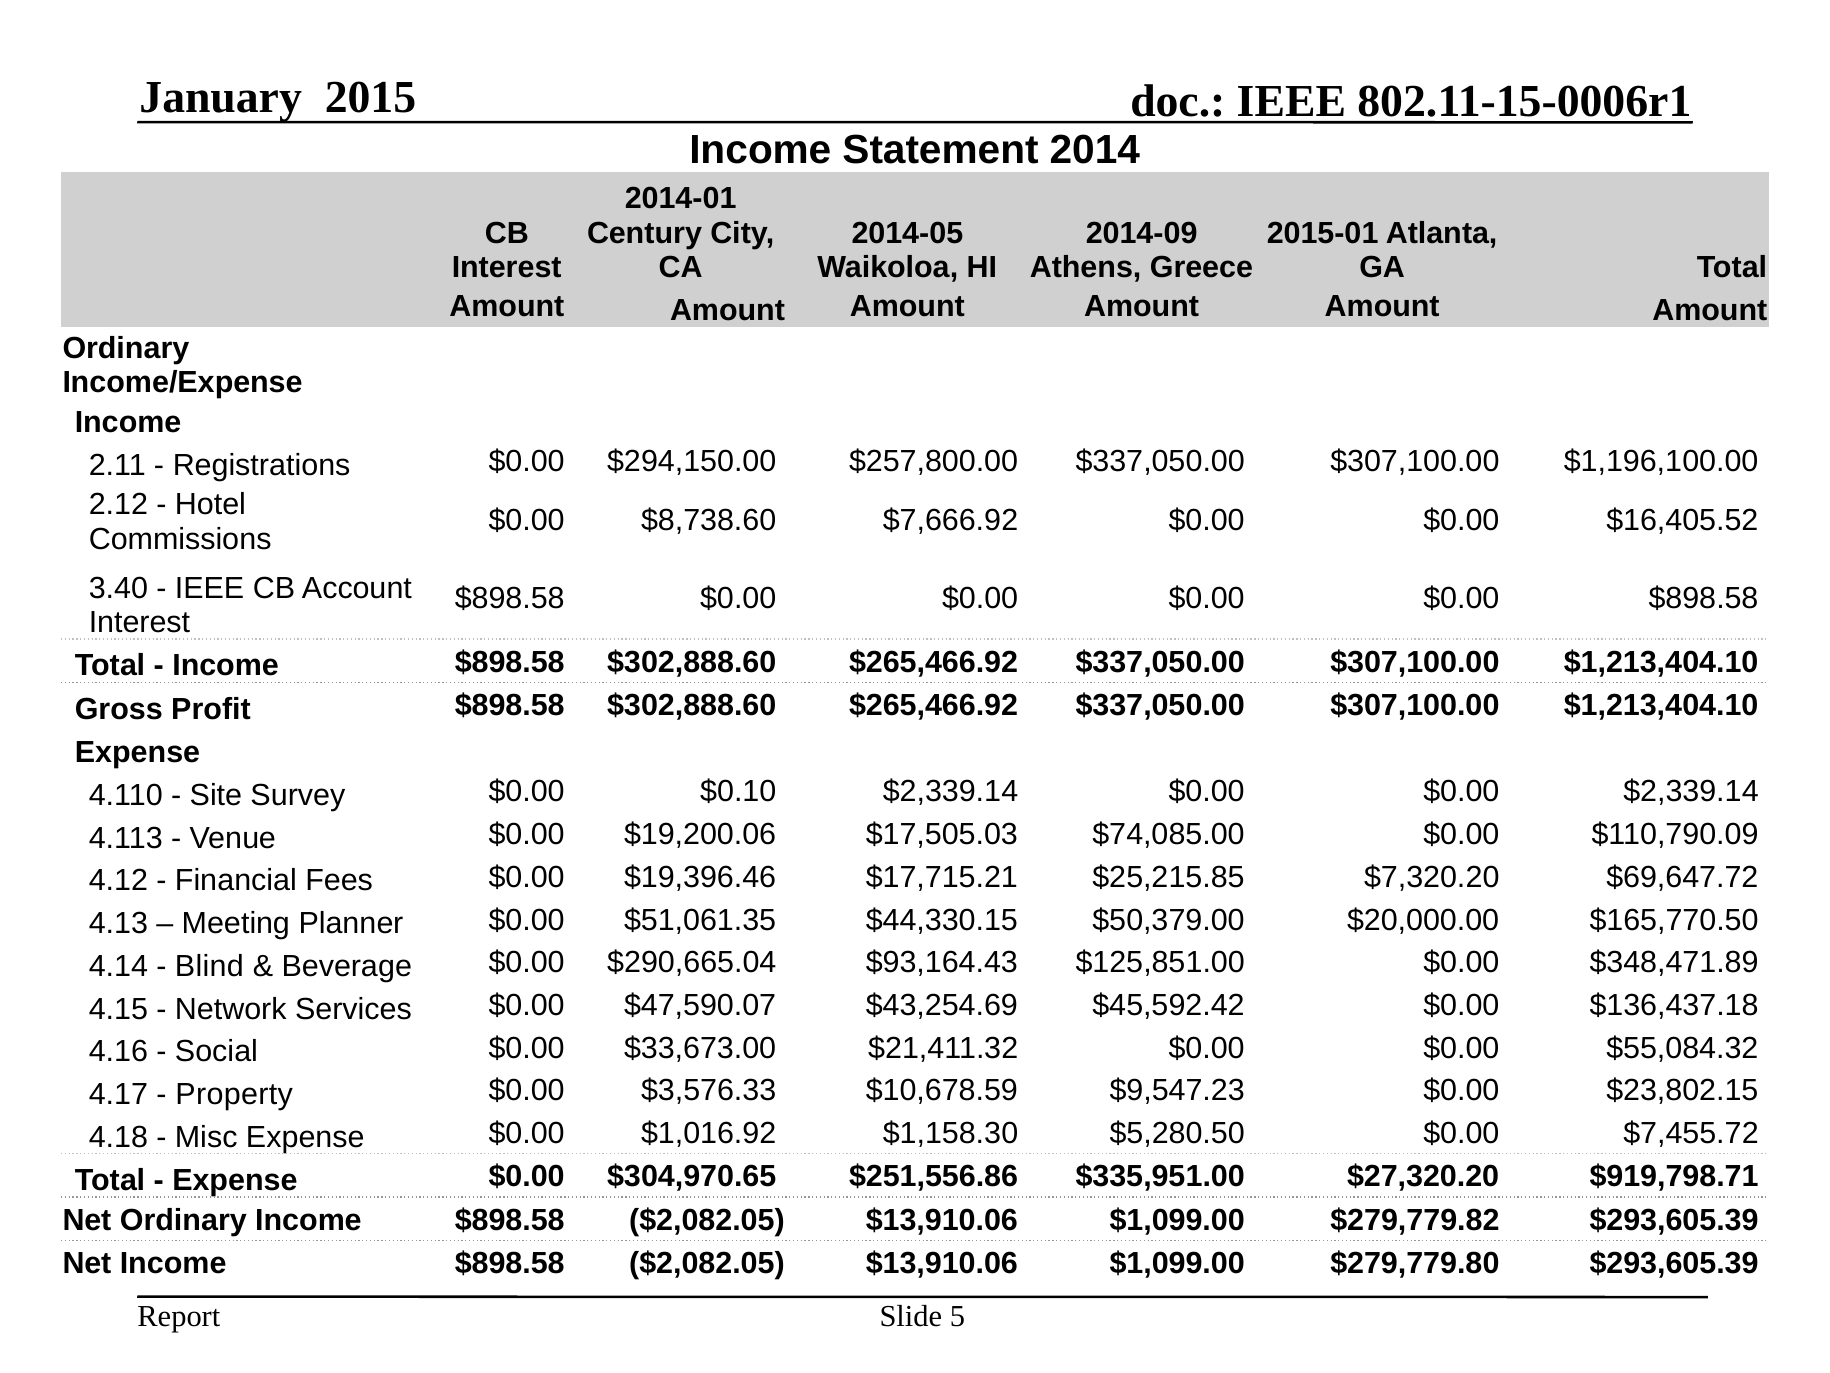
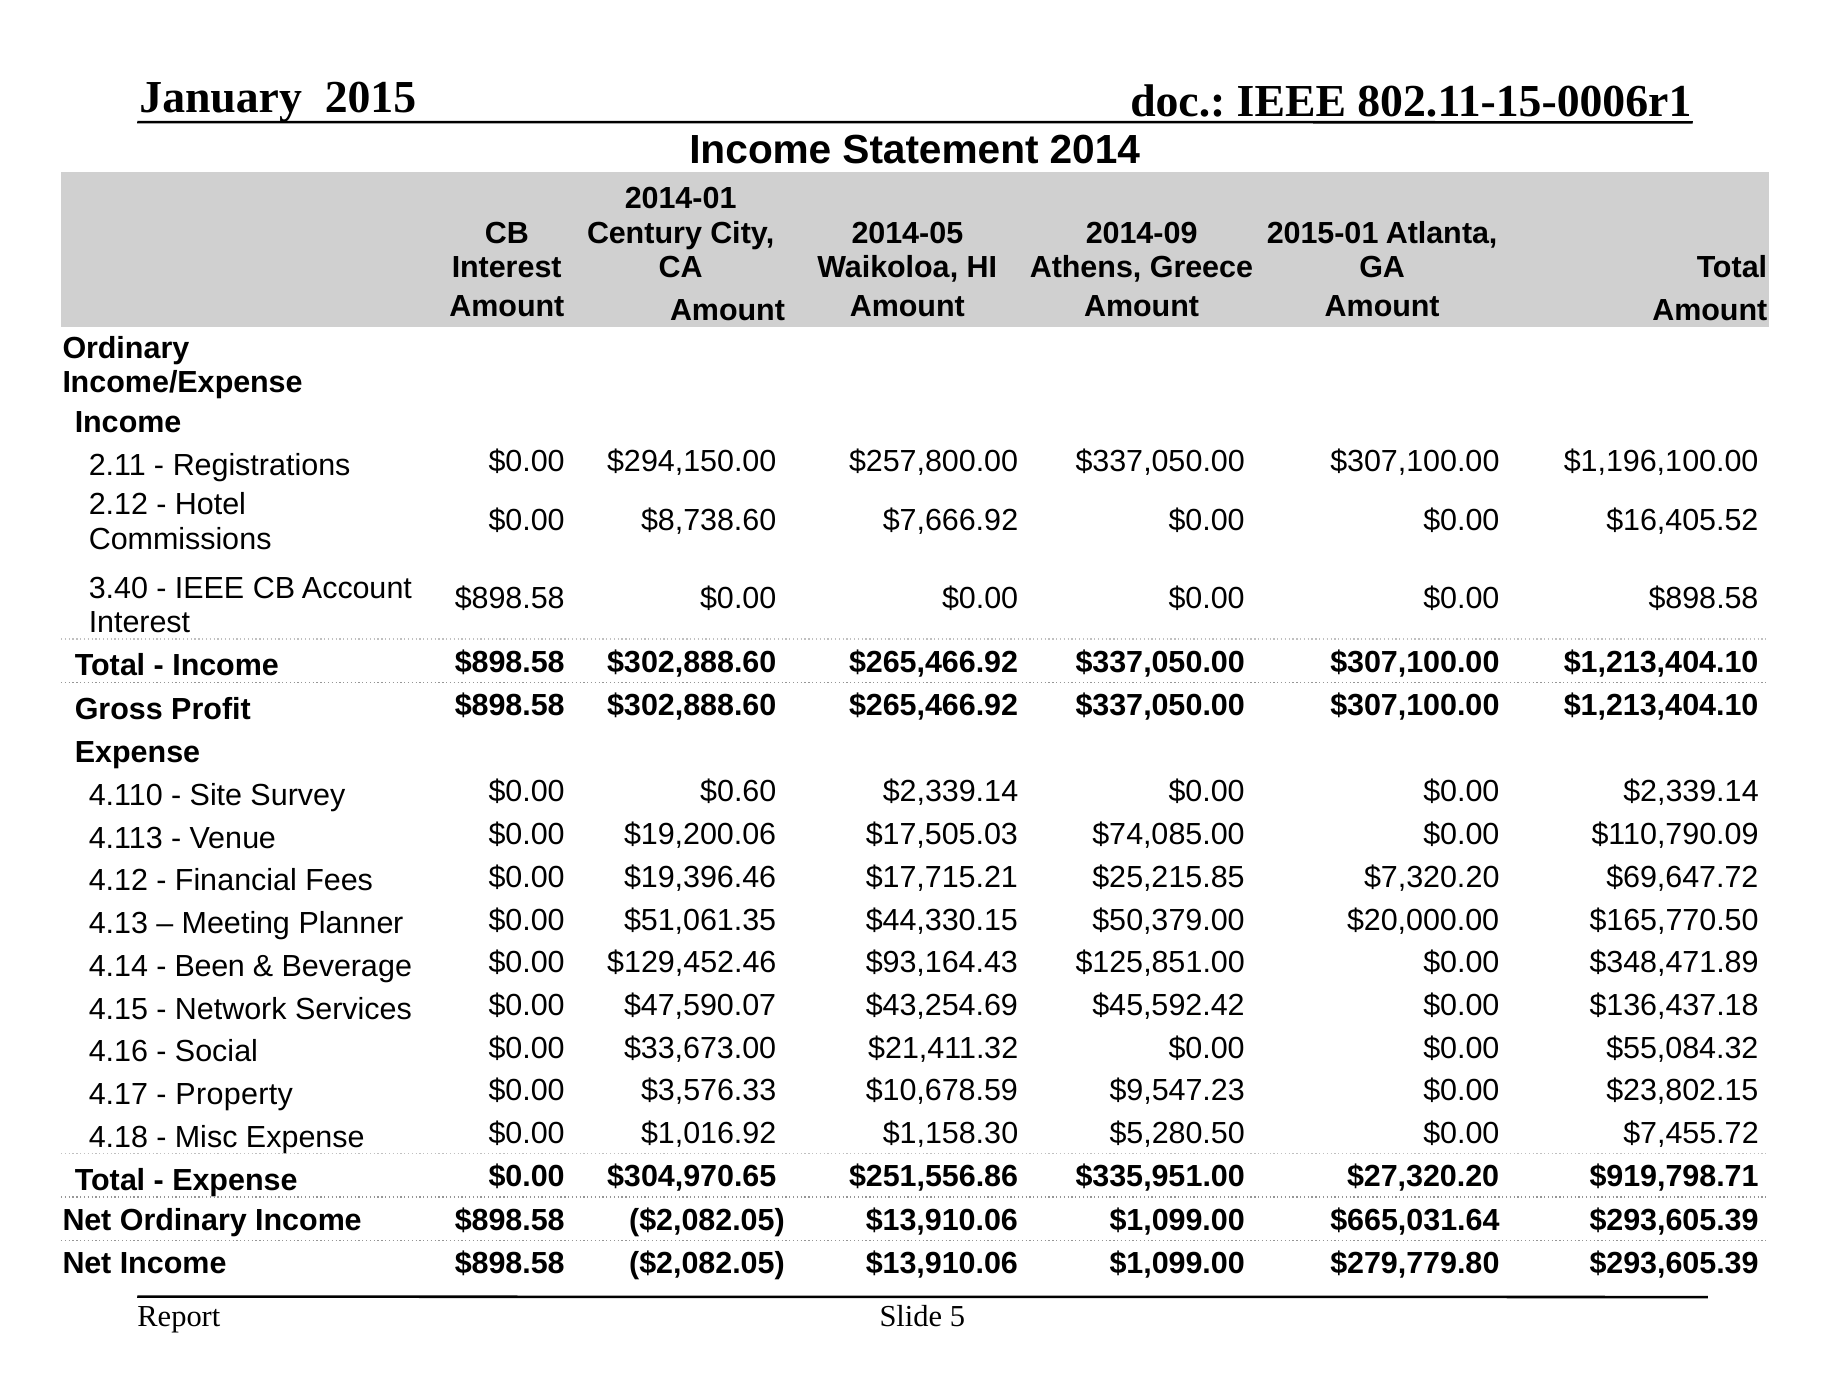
$0.10: $0.10 -> $0.60 (738, 791)
Blind: Blind -> Been (210, 966)
$290,665.04: $290,665.04 -> $129,452.46 (692, 962)
$279,779.82: $279,779.82 -> $665,031.64 (1415, 1220)
